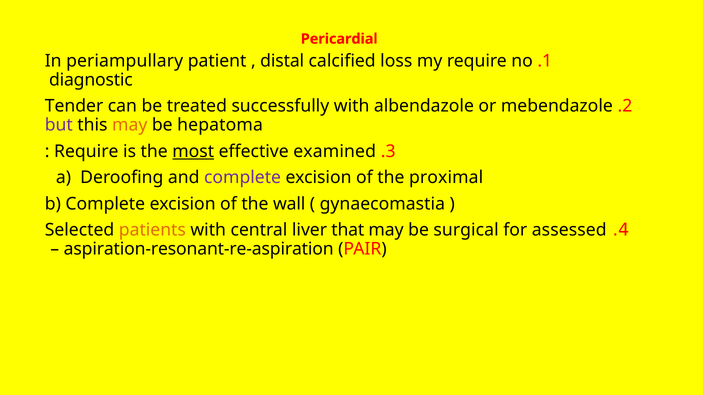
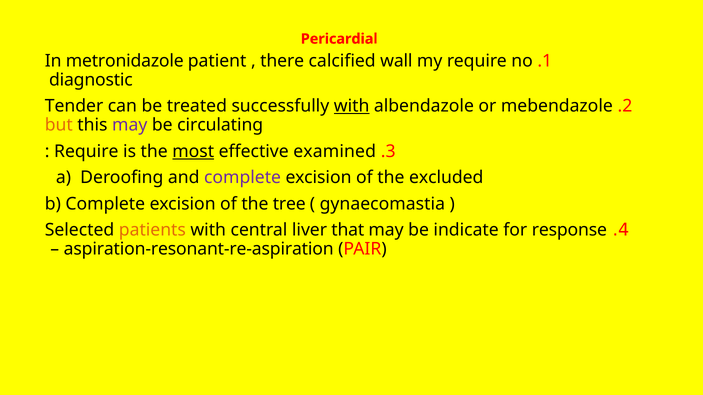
periampullary: periampullary -> metronidazole (125, 61)
distal: distal -> there (282, 61)
loss: loss -> wall (396, 61)
with underline: none -> present (352, 106)
but colour: purple -> orange (59, 125)
may colour: orange -> purple (130, 125)
hepatoma: hepatoma -> circulating (220, 125)
proximal: proximal -> excluded (446, 178)
wall: wall -> tree (289, 204)
surgical: surgical -> indicate (466, 230)
assessed: assessed -> response (569, 230)
